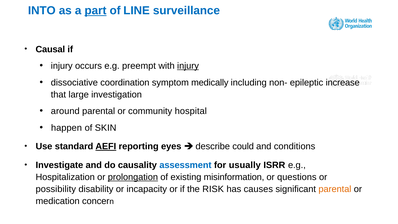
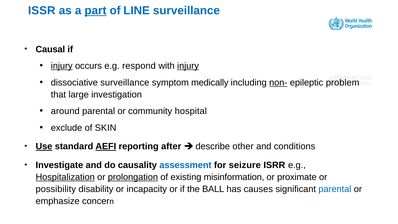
INTO: INTO -> ISSR (42, 11)
injury underline: none -> present (62, 66)
preempt: preempt -> respond (139, 66)
dissociative coordination: coordination -> surveillance (125, 82)
non- underline: none -> present (278, 82)
increase: increase -> problem (343, 82)
happen: happen -> exclude (67, 128)
Use underline: none -> present (44, 146)
eyes: eyes -> after (171, 146)
could: could -> other (243, 146)
usually: usually -> seizure (245, 165)
Hospitalization underline: none -> present (65, 177)
questions: questions -> proximate (297, 177)
RISK: RISK -> BALL (213, 189)
parental colour: orange -> blue (335, 189)
medication: medication -> emphasize (58, 201)
